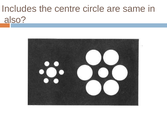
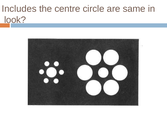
also: also -> look (15, 20)
